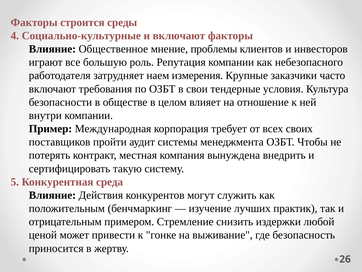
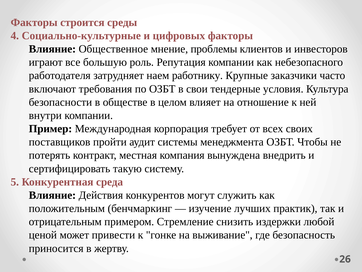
и включают: включают -> цифровых (179, 36)
измерения: измерения -> работнику (197, 75)
